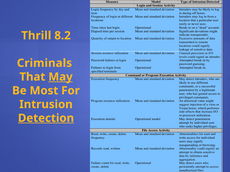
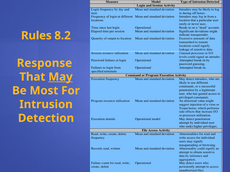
Thrill: Thrill -> Rules (36, 36)
Criminals: Criminals -> Response (44, 63)
Detection underline: present -> none (46, 118)
